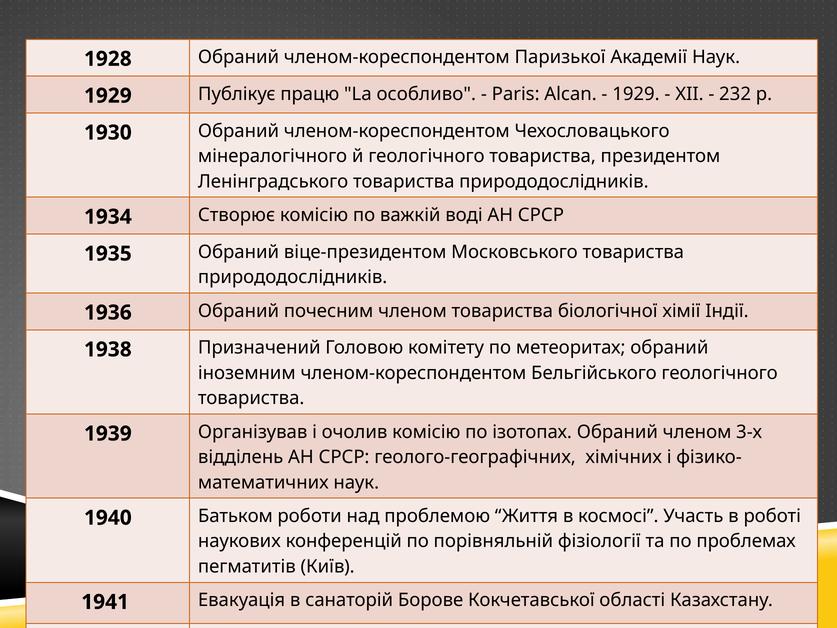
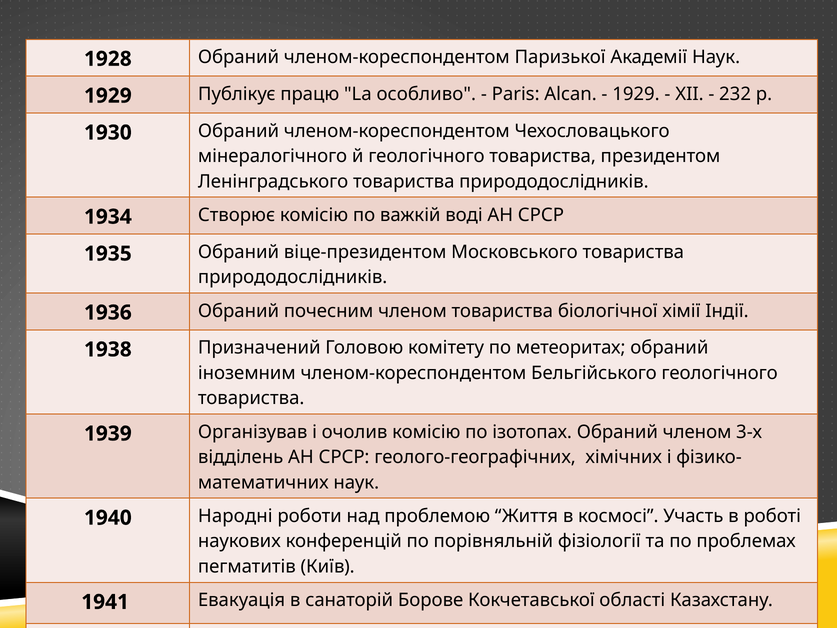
Батьком: Батьком -> Народні (235, 516)
